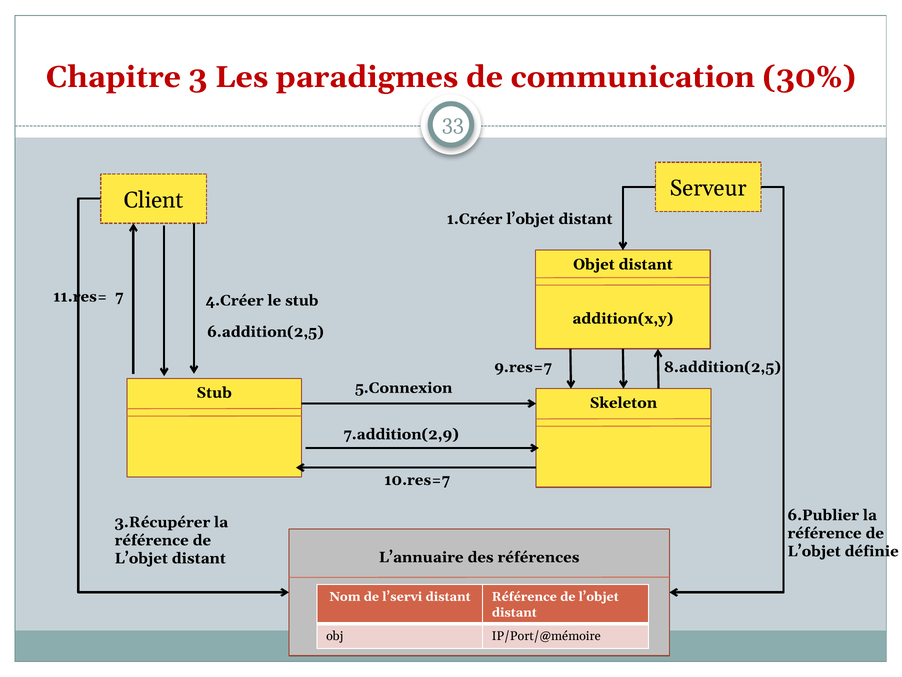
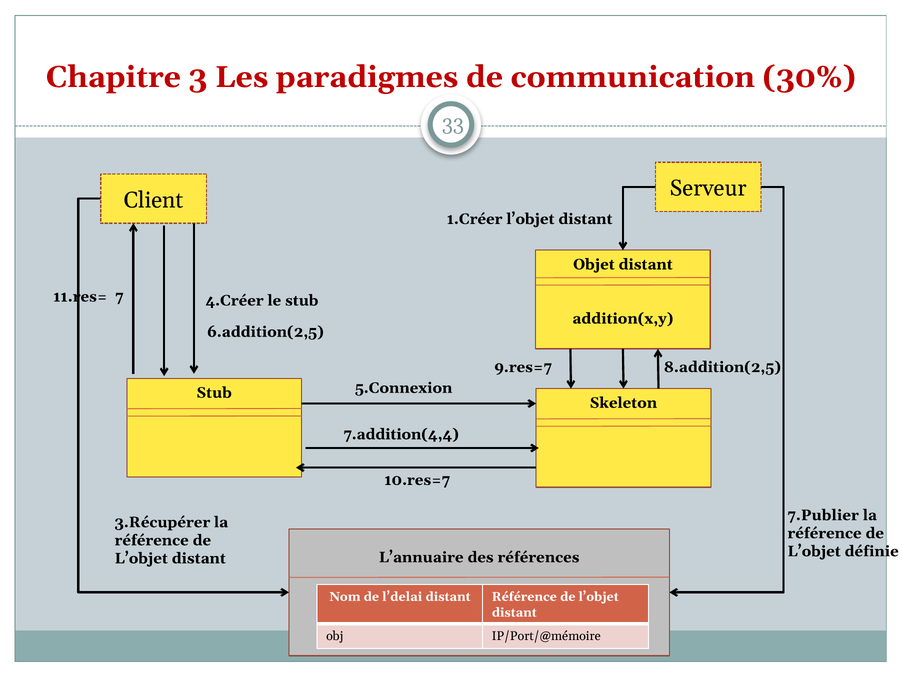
7.addition(2,9: 7.addition(2,9 -> 7.addition(4,4 (401, 434)
6.Publier: 6.Publier -> 7.Publier (823, 515)
l’servi: l’servi -> l’delai (402, 596)
